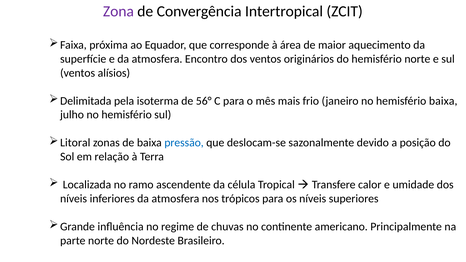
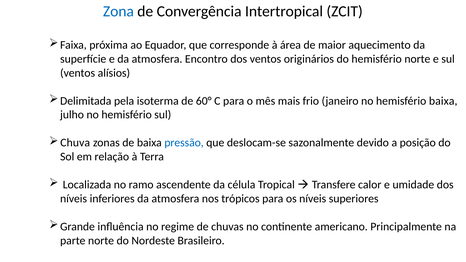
Zona colour: purple -> blue (118, 11)
56°: 56° -> 60° (204, 101)
Litoral: Litoral -> Chuva (75, 143)
